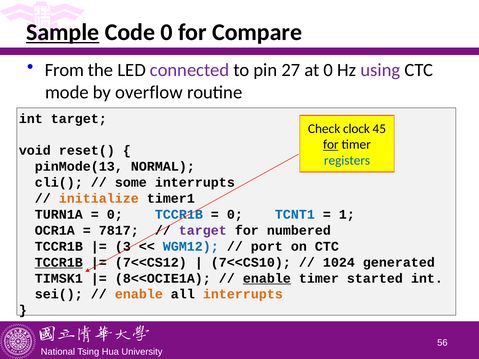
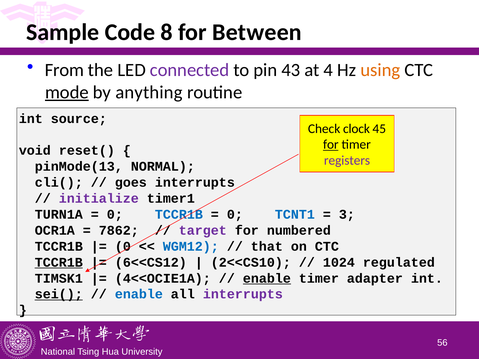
Sample underline: present -> none (63, 32)
Code 0: 0 -> 8 (167, 32)
Compare: Compare -> Between (257, 32)
27: 27 -> 43 (291, 70)
at 0: 0 -> 4 (328, 70)
using colour: purple -> orange (380, 70)
mode underline: none -> present (67, 92)
overflow: overflow -> anything (149, 92)
int target: target -> source (79, 119)
registers colour: blue -> purple (347, 161)
some: some -> goes (131, 183)
initialize colour: orange -> purple (99, 199)
1: 1 -> 3 (347, 215)
7817: 7817 -> 7862 (119, 231)
3: 3 -> 0 (123, 247)
port: port -> that (267, 247)
7<<CS12: 7<<CS12 -> 6<<CS12 (151, 263)
7<<CS10: 7<<CS10 -> 2<<CS10 (251, 263)
generated: generated -> regulated (399, 263)
8<<OCIE1A: 8<<OCIE1A -> 4<<OCIE1A (163, 278)
started: started -> adapter (375, 278)
sei( underline: none -> present (59, 294)
enable colour: orange -> blue (139, 294)
interrupts colour: orange -> purple (243, 294)
